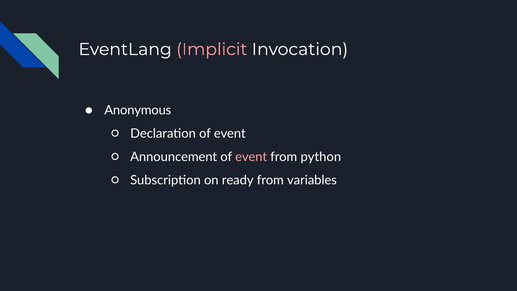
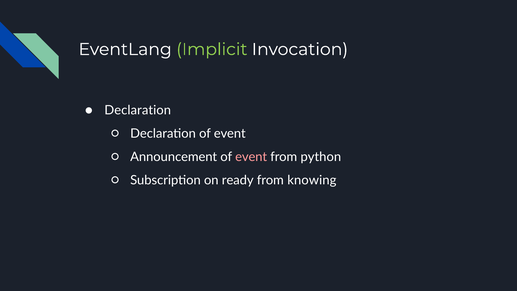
Implicit colour: pink -> light green (212, 49)
Anonymous: Anonymous -> Declaration (138, 110)
variables: variables -> knowing (312, 180)
